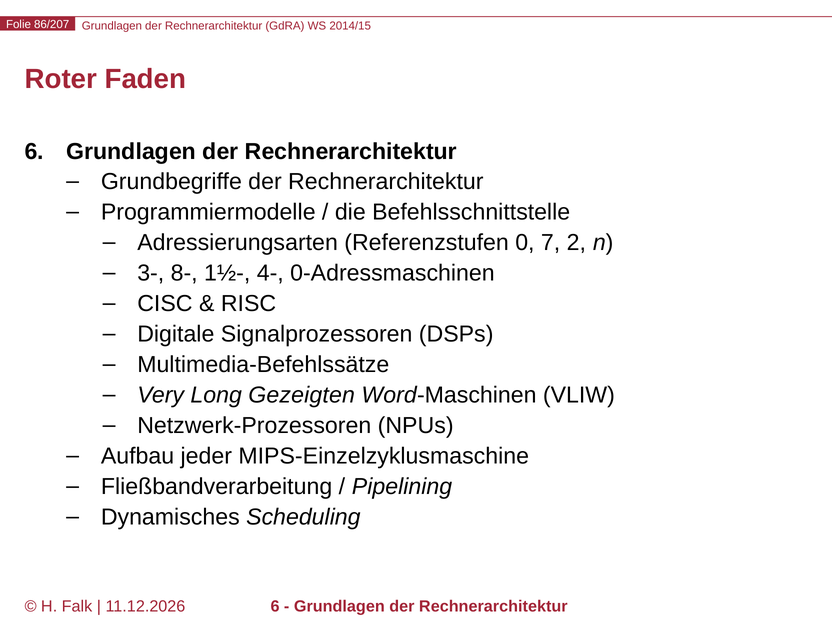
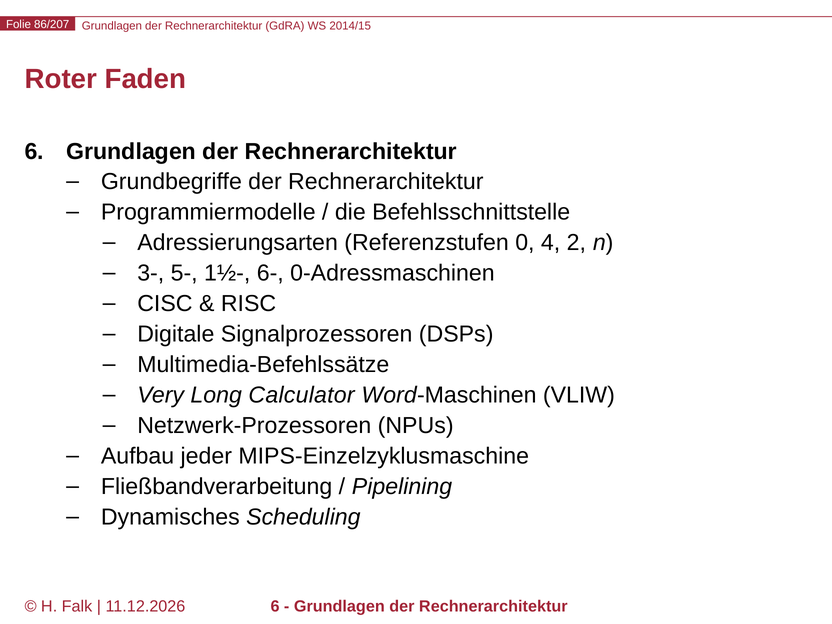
7: 7 -> 4 (551, 243)
8-: 8- -> 5- (184, 273)
4-: 4- -> 6- (270, 273)
Gezeigten: Gezeigten -> Calculator (302, 395)
